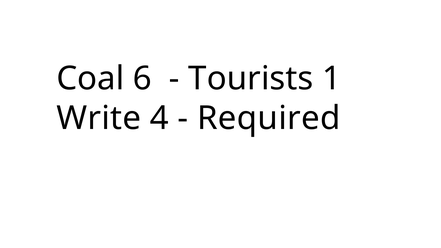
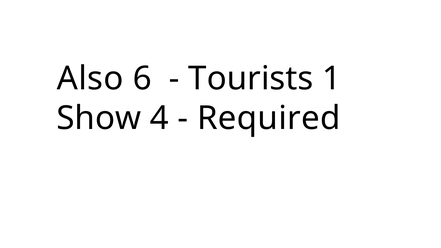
Coal: Coal -> Also (90, 79)
Write: Write -> Show (99, 118)
